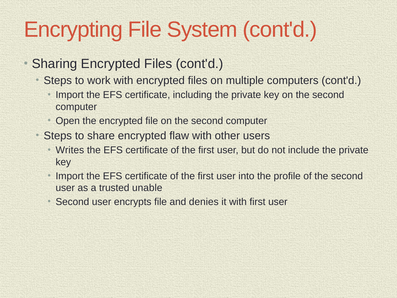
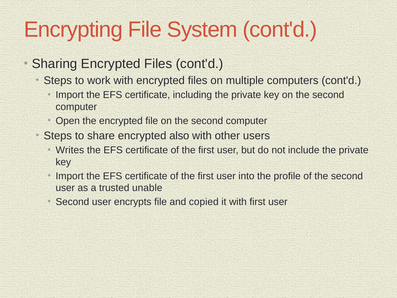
flaw: flaw -> also (179, 136)
denies: denies -> copied (204, 202)
